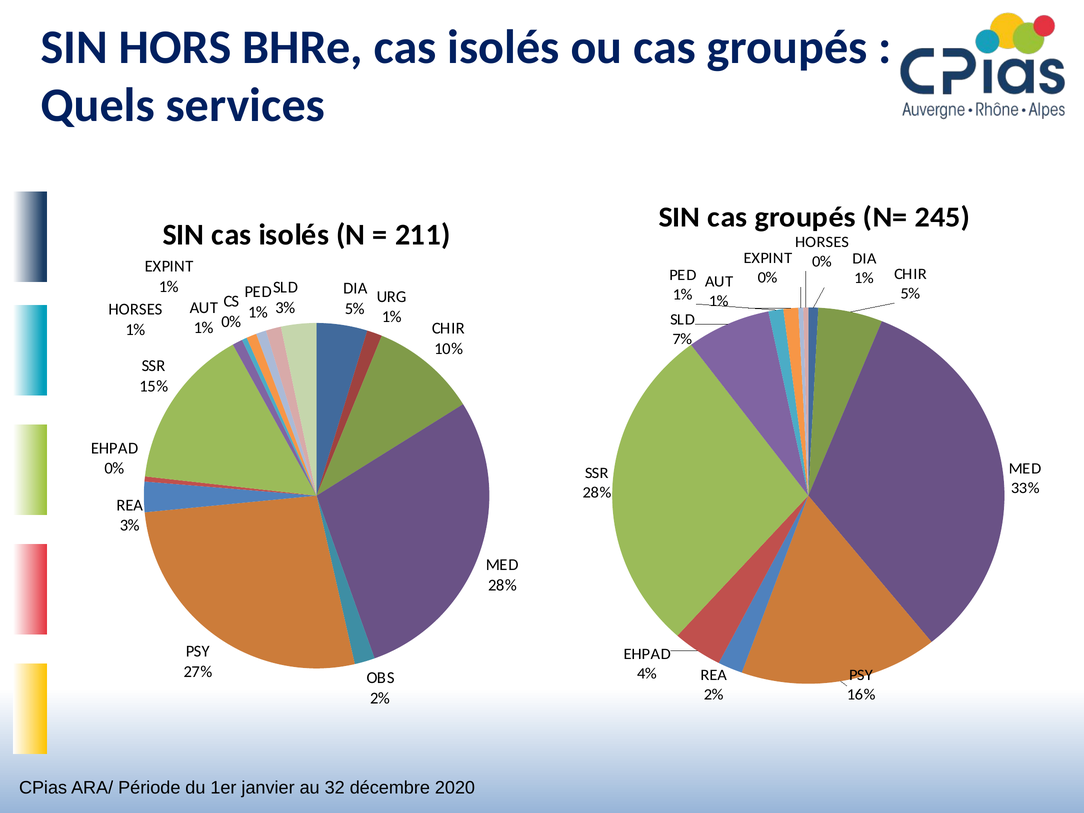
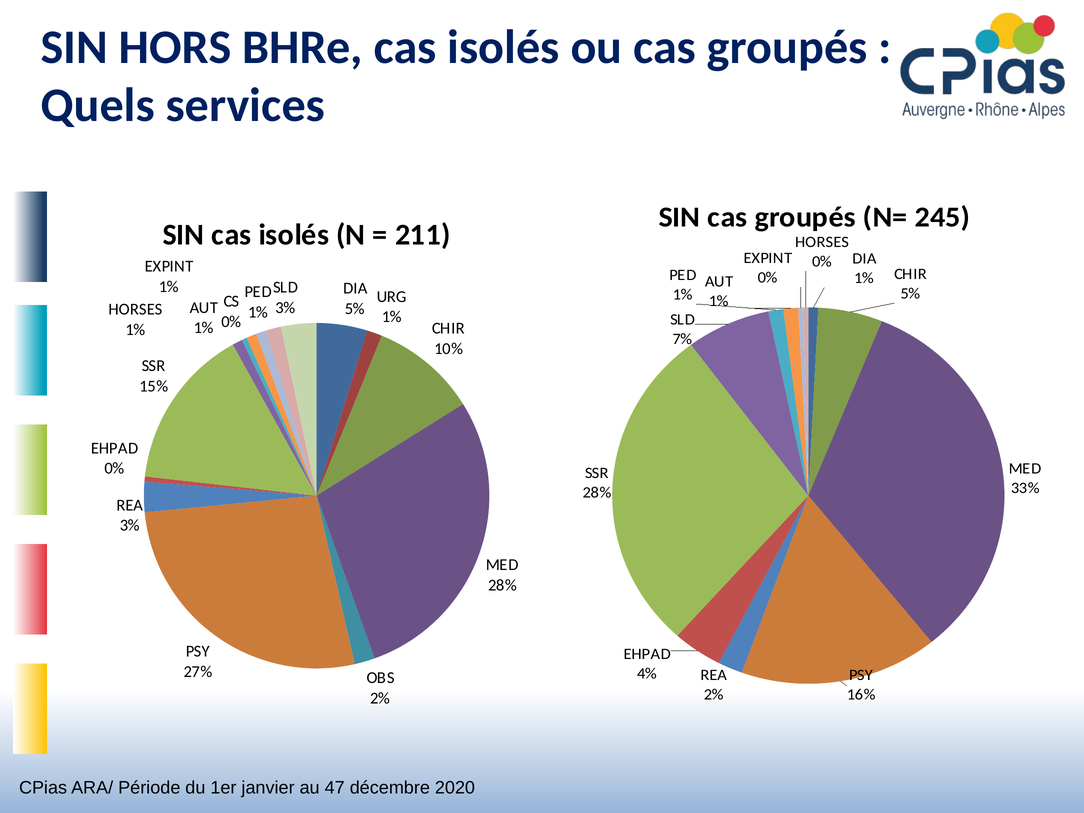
32: 32 -> 47 (335, 788)
